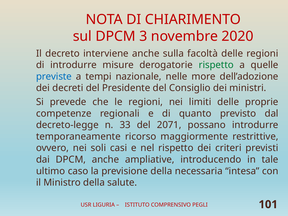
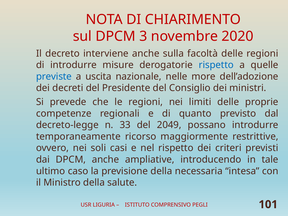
rispetto colour: green -> blue (216, 65)
tempi: tempi -> uscita (98, 76)
2071: 2071 -> 2049 (169, 125)
